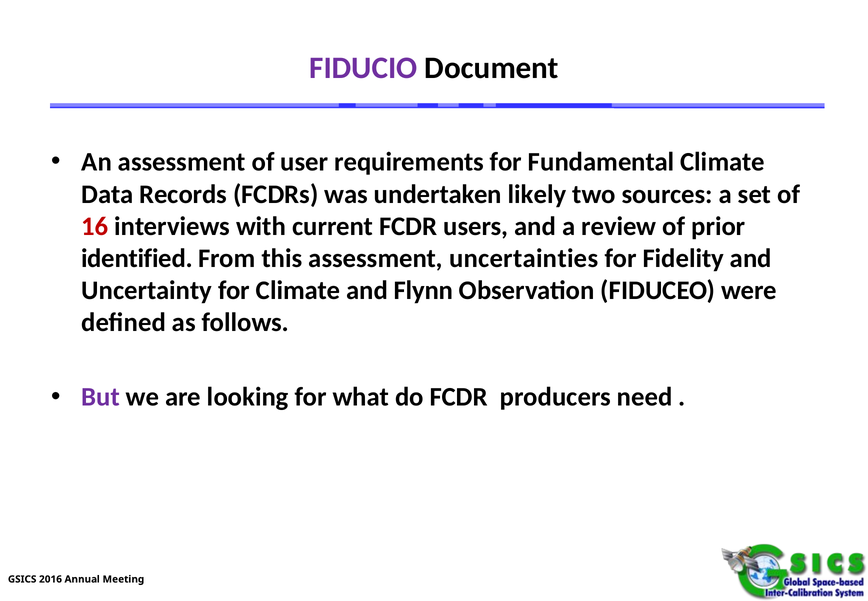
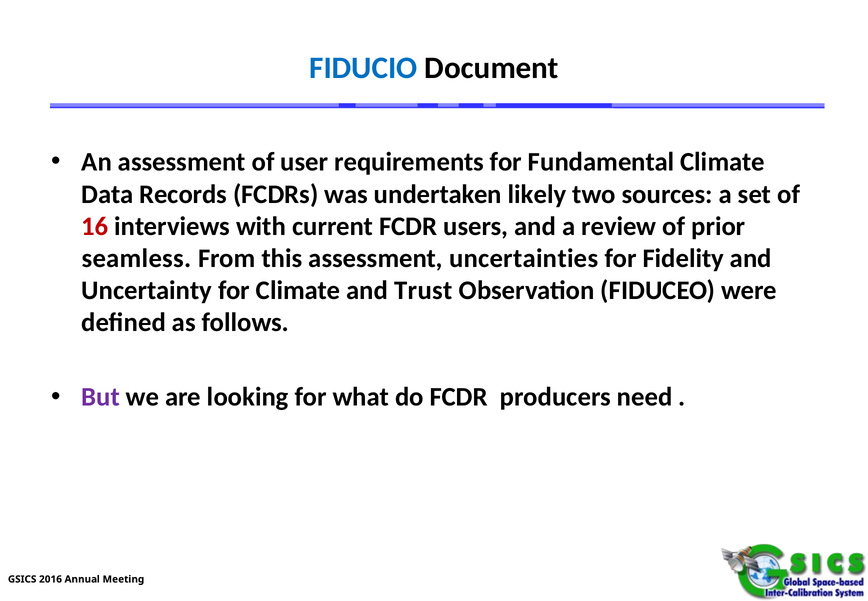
FIDUCIO colour: purple -> blue (363, 68)
identified: identified -> seamless (137, 258)
Flynn: Flynn -> Trust (423, 290)
